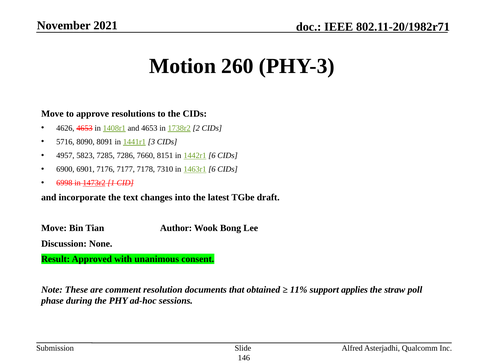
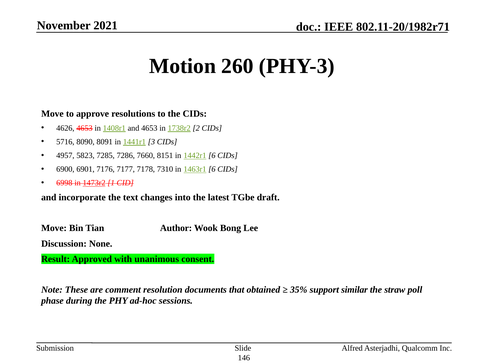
11%: 11% -> 35% (299, 290)
applies: applies -> similar (355, 290)
